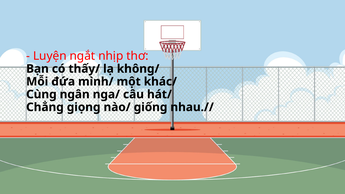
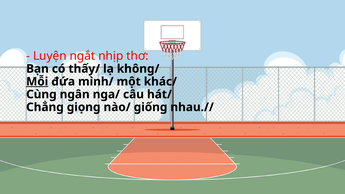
Mỗi underline: none -> present (37, 82)
